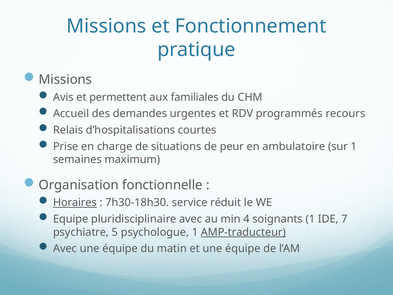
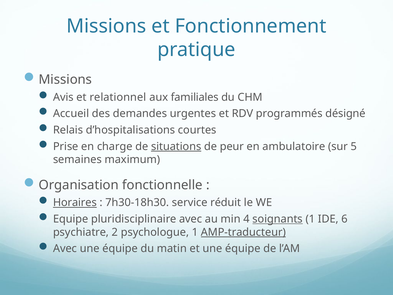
permettent: permettent -> relationnel (118, 97)
recours: recours -> désigné (345, 113)
situations underline: none -> present (176, 146)
sur 1: 1 -> 5 (354, 146)
soignants underline: none -> present (278, 219)
7: 7 -> 6 (345, 219)
5: 5 -> 2 (115, 232)
